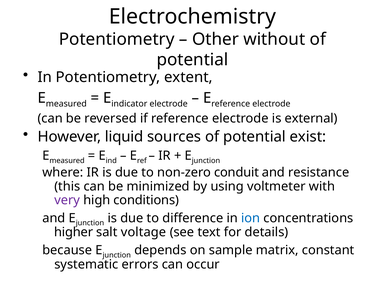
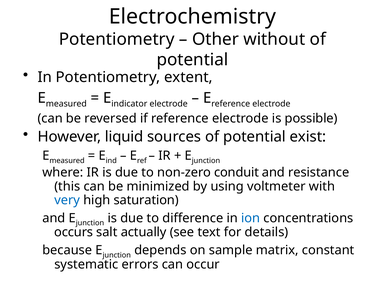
external: external -> possible (311, 119)
very colour: purple -> blue (67, 201)
conditions: conditions -> saturation (146, 201)
higher: higher -> occurs (74, 233)
voltage: voltage -> actually (144, 233)
